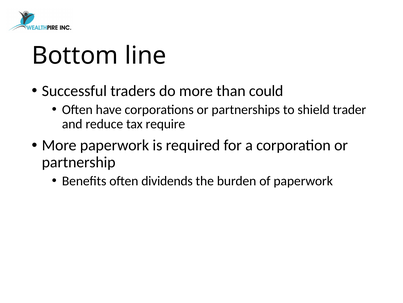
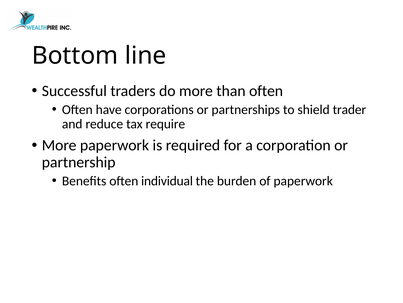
than could: could -> often (266, 91)
dividends: dividends -> individual (167, 181)
